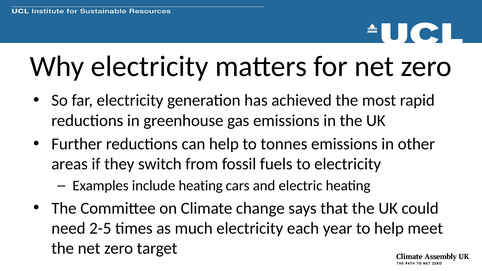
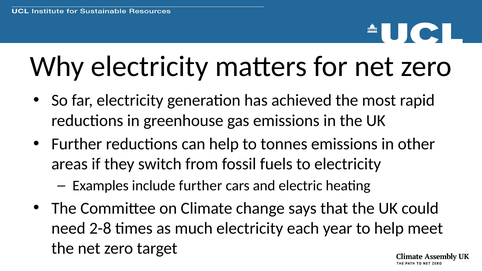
include heating: heating -> further (200, 186)
2-5: 2-5 -> 2-8 (100, 228)
